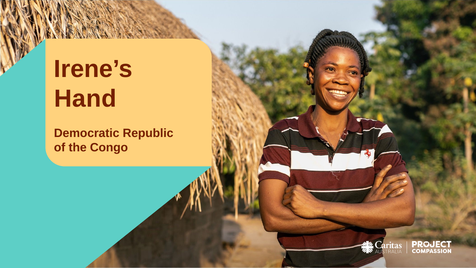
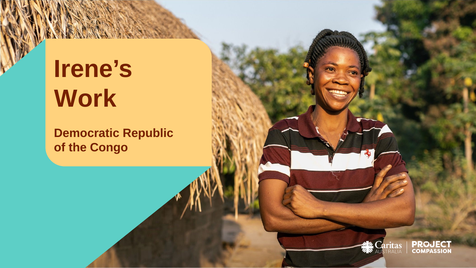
Hand: Hand -> Work (85, 99)
